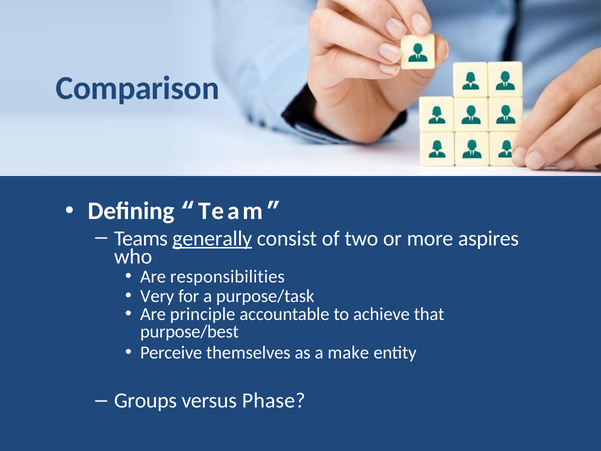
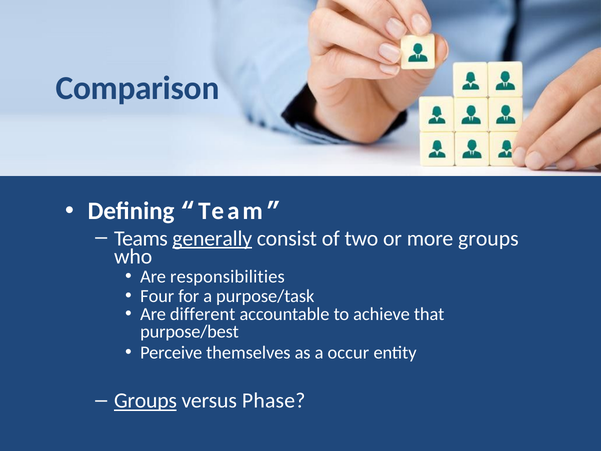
more aspires: aspires -> groups (488, 238)
Very: Very -> Four (157, 296)
principle: principle -> different (203, 314)
make: make -> occur (348, 352)
Groups underline: none -> present (145, 401)
